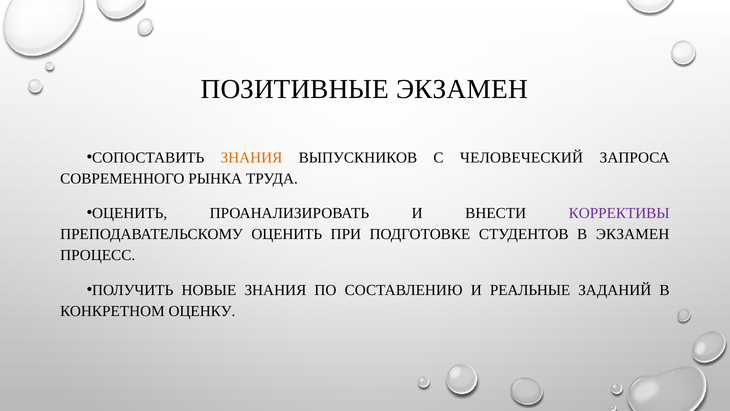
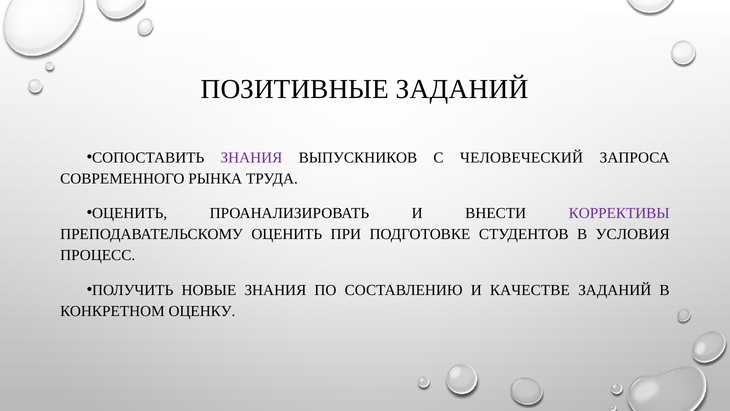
ПОЗИТИВНЫЕ ЭКЗАМЕН: ЭКЗАМЕН -> ЗАДАНИЙ (462, 89)
ЗНАНИЯ colour: orange -> purple (251, 157)
В ЭКЗАМЕН: ЭКЗАМЕН -> УСЛОВИЯ (633, 234)
РЕАЛЬНЫЕ: РЕАЛЬНЫЕ -> КАЧЕСТВЕ (530, 290)
